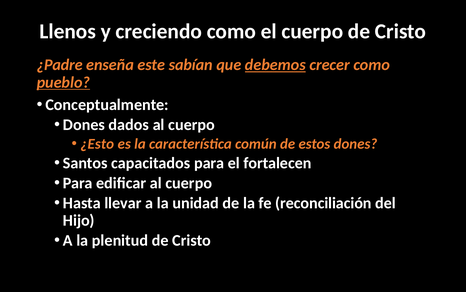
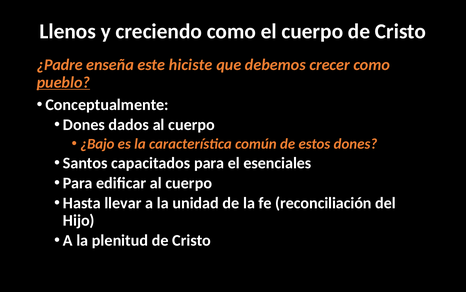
sabían: sabían -> hiciste (191, 65)
debemos underline: present -> none (275, 65)
¿Esto: ¿Esto -> ¿Bajo (97, 144)
fortalecen: fortalecen -> esenciales (277, 163)
